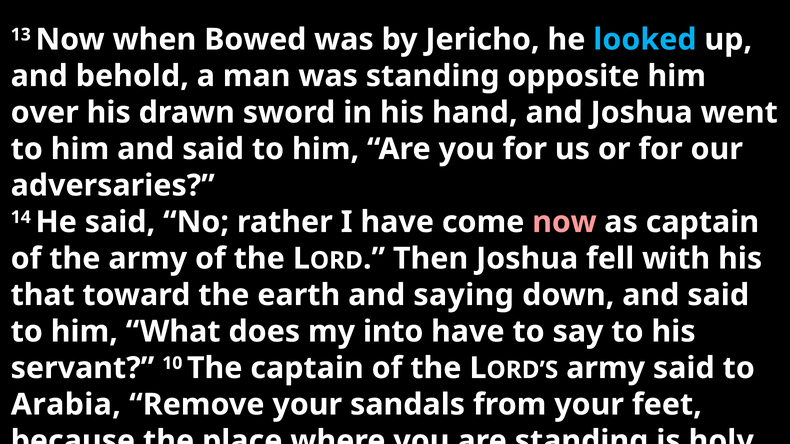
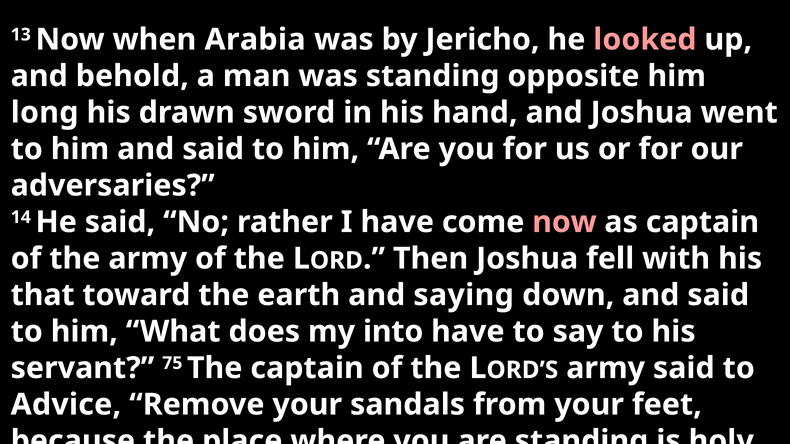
Bowed: Bowed -> Arabia (255, 40)
looked colour: light blue -> pink (645, 40)
over: over -> long (45, 113)
10: 10 -> 75 (172, 364)
Arabia: Arabia -> Advice (66, 405)
